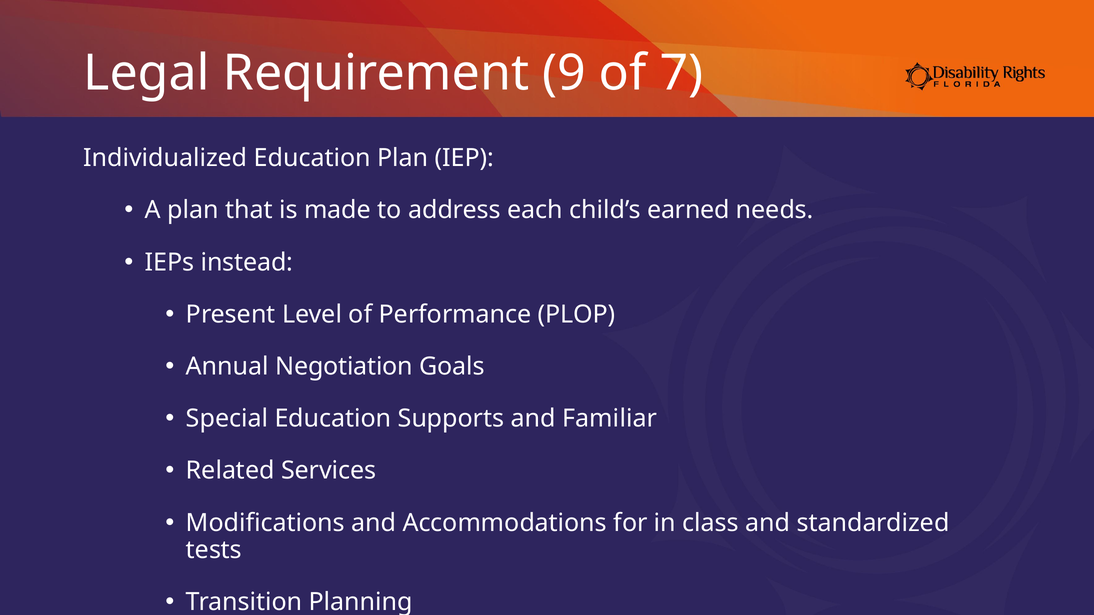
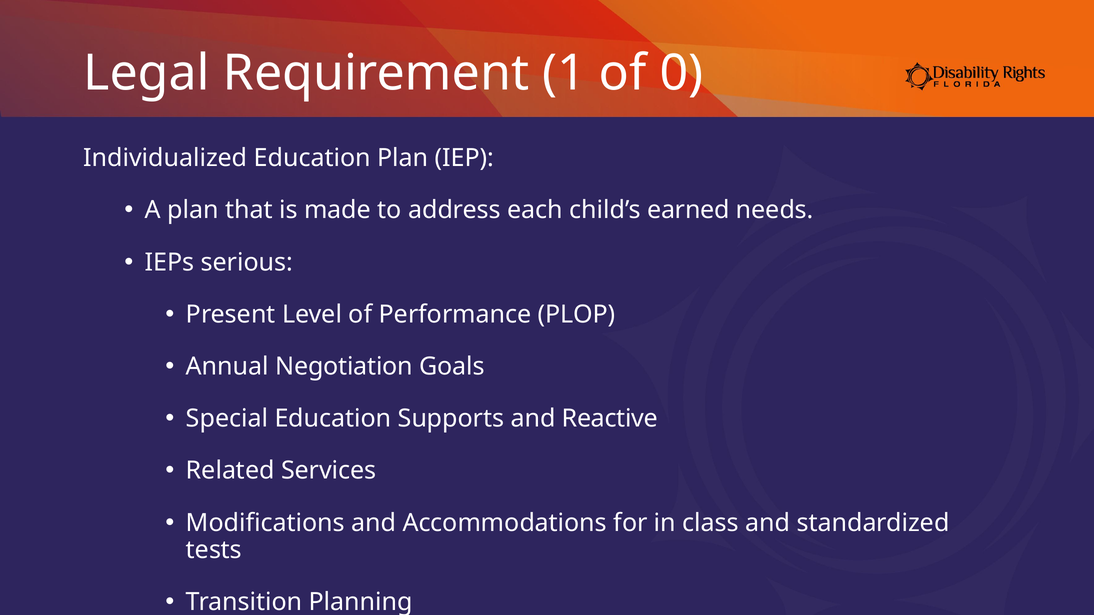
9: 9 -> 1 (564, 73)
7: 7 -> 0 (681, 73)
instead: instead -> serious (247, 262)
Familiar: Familiar -> Reactive (610, 419)
